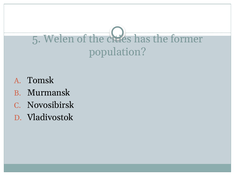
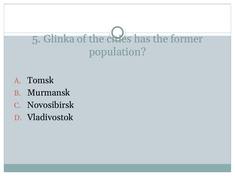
Welen: Welen -> Glinka (59, 39)
